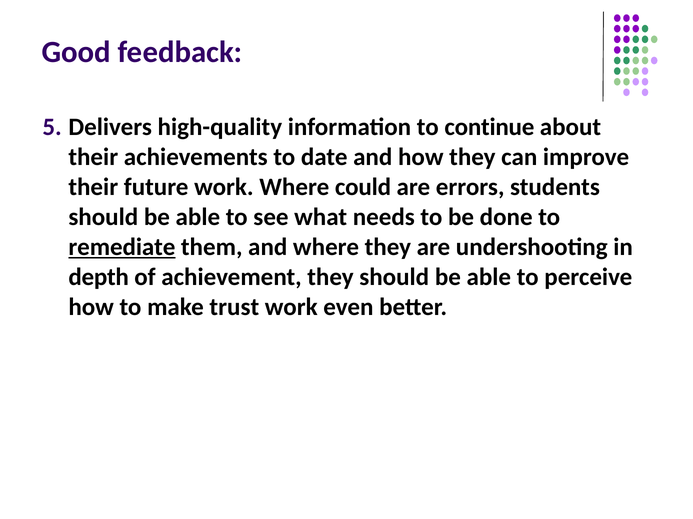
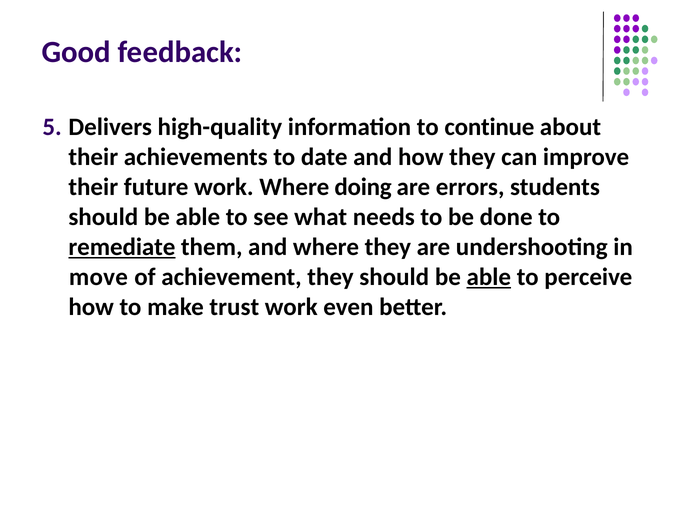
could: could -> doing (363, 187)
depth: depth -> move (98, 277)
able underline: none -> present (489, 277)
